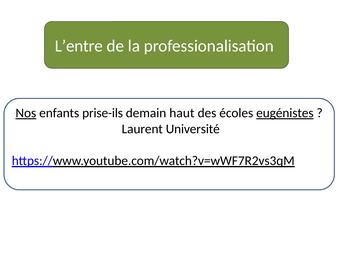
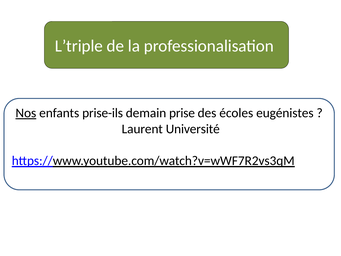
L’entre: L’entre -> L’triple (79, 46)
haut: haut -> prise (182, 113)
eugénistes underline: present -> none (285, 113)
